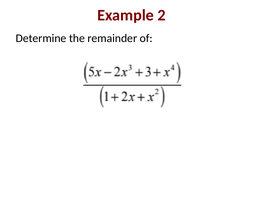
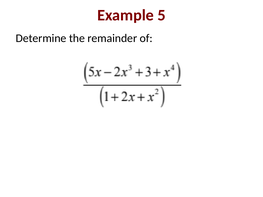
2: 2 -> 5 (162, 15)
